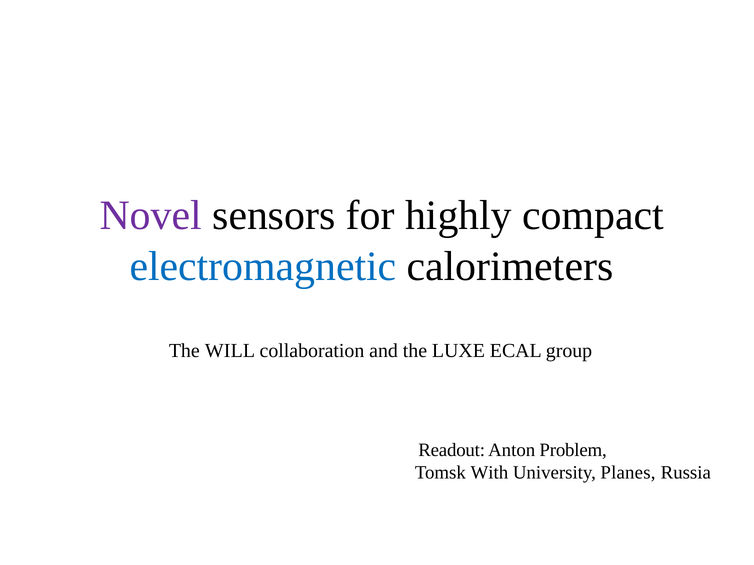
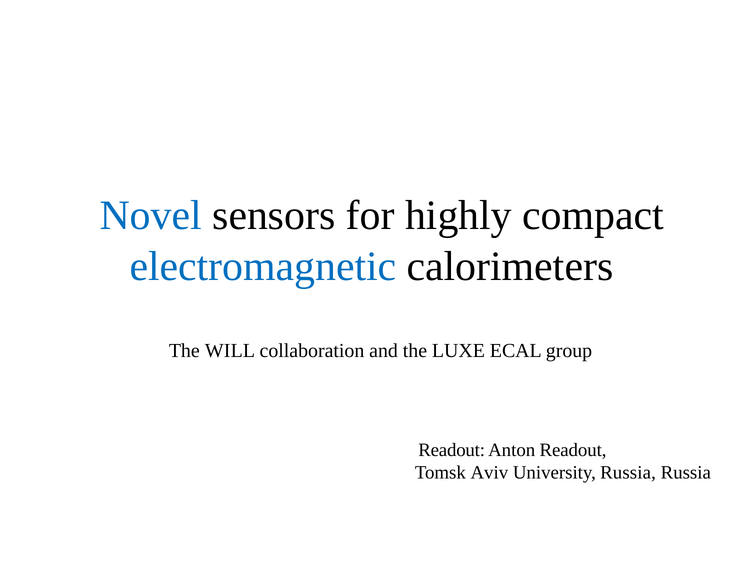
Novel colour: purple -> blue (151, 216)
Anton Problem: Problem -> Readout (573, 451)
With: With -> Aviv (489, 473)
University Planes: Planes -> Russia (628, 473)
